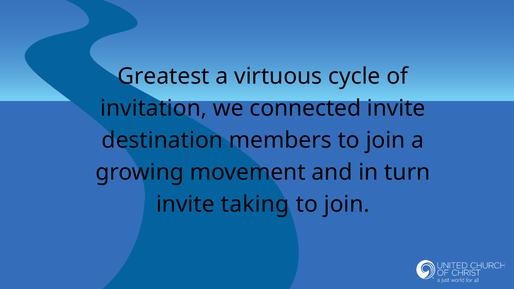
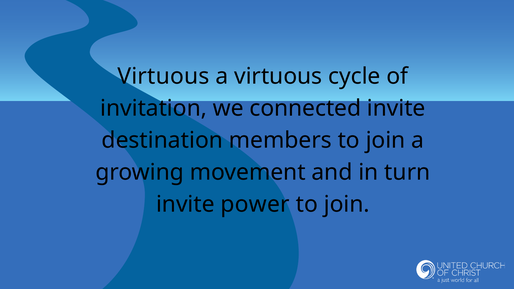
Greatest: Greatest -> Virtuous (163, 76)
taking: taking -> power (255, 204)
